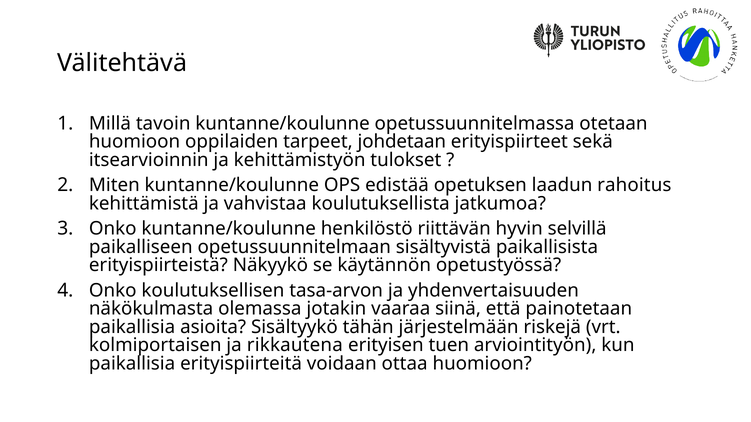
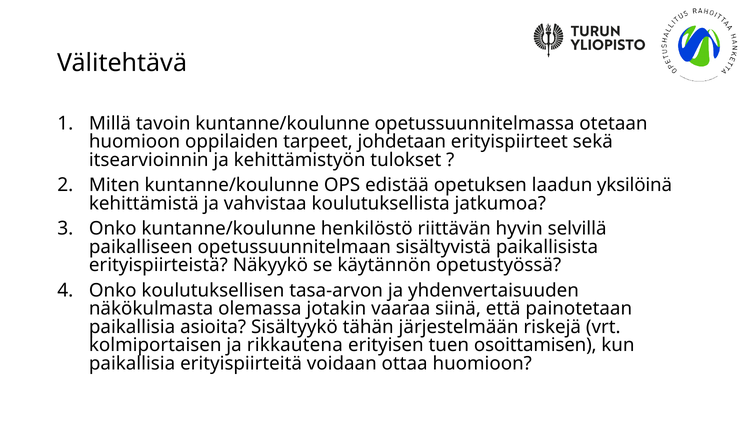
rahoitus: rahoitus -> yksilöinä (634, 185)
arviointityön: arviointityön -> osoittamisen (535, 345)
